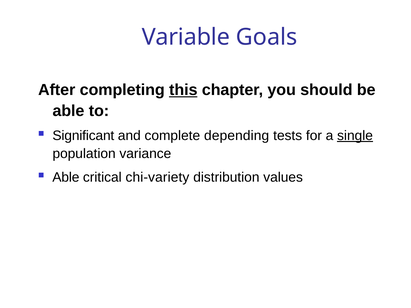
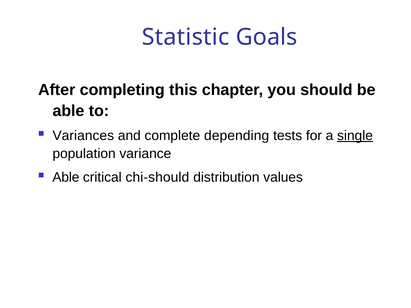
Variable: Variable -> Statistic (186, 37)
this underline: present -> none (183, 90)
Significant: Significant -> Variances (83, 136)
chi-variety: chi-variety -> chi-should (157, 177)
